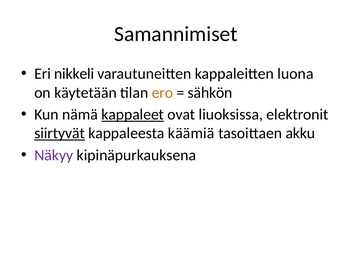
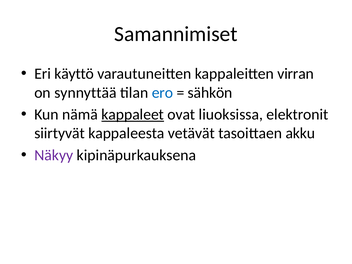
nikkeli: nikkeli -> käyttö (74, 74)
luona: luona -> virran (296, 74)
käytetään: käytetään -> synnyttää (85, 93)
ero colour: orange -> blue (162, 93)
siirtyvät underline: present -> none (60, 133)
käämiä: käämiä -> vetävät (191, 133)
